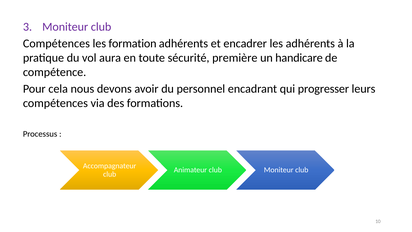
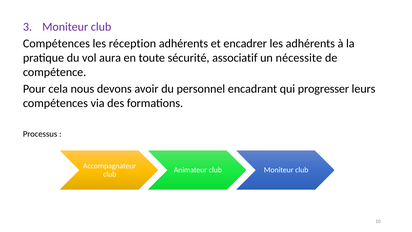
formation: formation -> réception (132, 43)
première: première -> associatif (235, 58)
handicare: handicare -> nécessite (299, 58)
